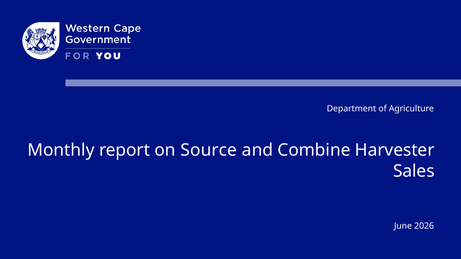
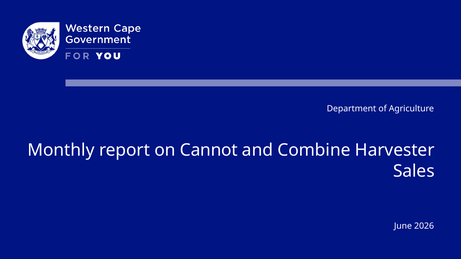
Source: Source -> Cannot (209, 150)
